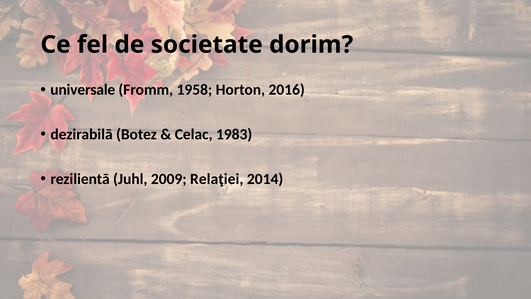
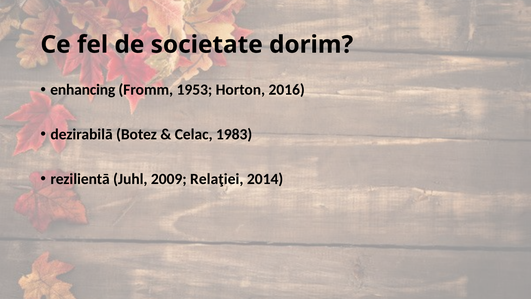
universale: universale -> enhancing (83, 90)
1958: 1958 -> 1953 (194, 90)
